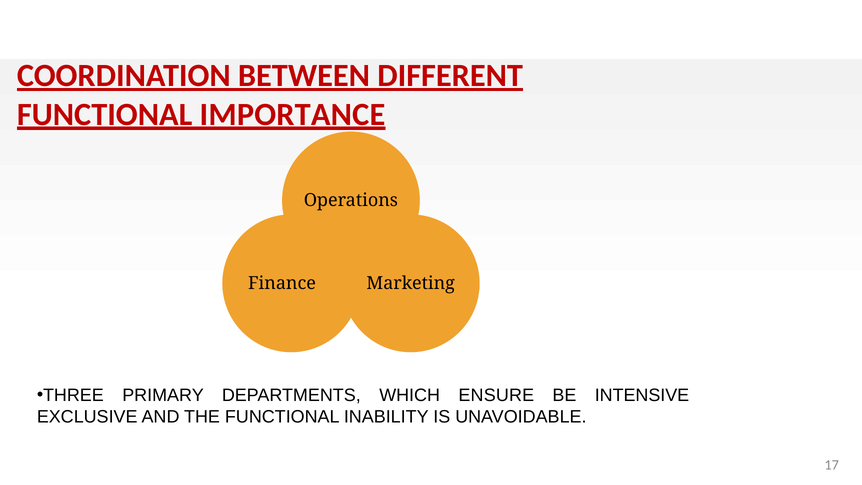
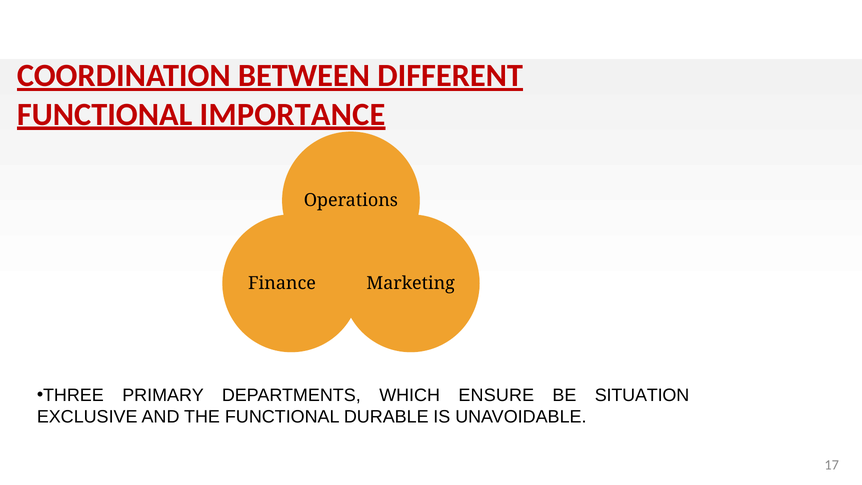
INTENSIVE: INTENSIVE -> SITUATION (642, 395)
INABILITY: INABILITY -> DURABLE (386, 417)
